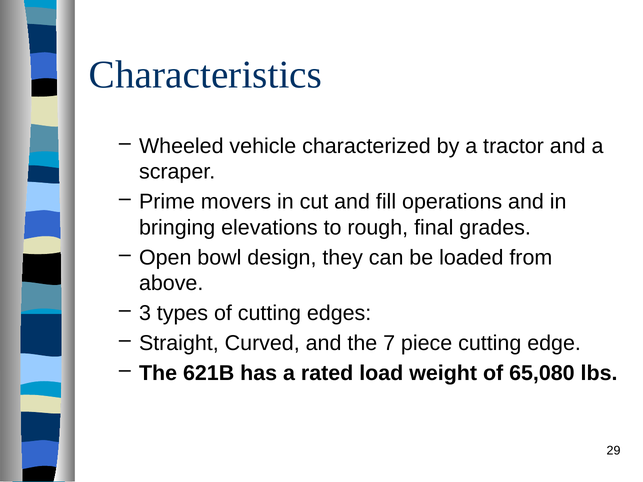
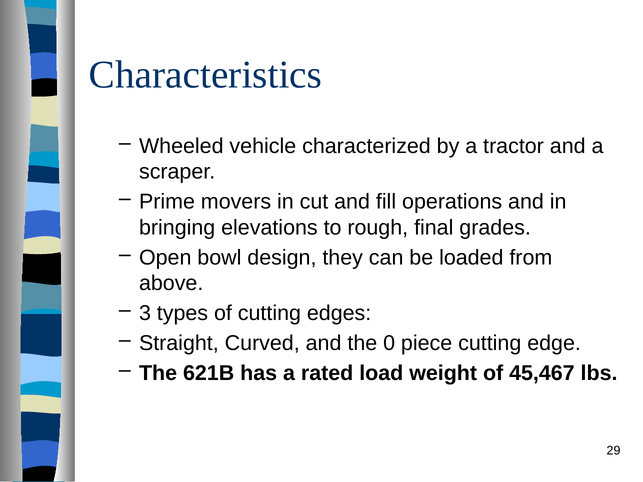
7: 7 -> 0 (389, 343)
65,080: 65,080 -> 45,467 (542, 373)
